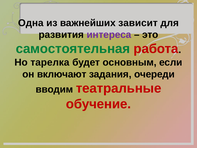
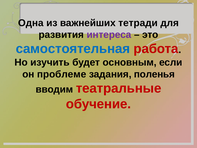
зависит: зависит -> тетради (138, 23)
самостоятельная colour: green -> blue (73, 49)
тарелка: тарелка -> изучить (50, 62)
включают: включают -> проблеме (62, 74)
очереди: очереди -> поленья (154, 74)
